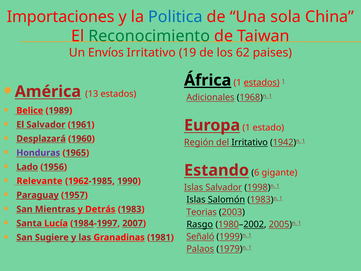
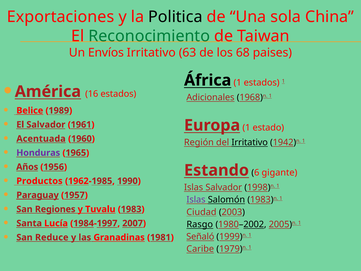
Importaciones: Importaciones -> Exportaciones (61, 17)
Politica colour: blue -> black (175, 17)
19: 19 -> 63 (188, 53)
62: 62 -> 68 (243, 53)
África underline: present -> none (208, 80)
estados underline: present -> none (262, 83)
13: 13 -> 16 (92, 94)
Desplazará: Desplazará -> Acentuada (41, 139)
Lado: Lado -> Años (27, 167)
Relevante: Relevante -> Productos (39, 181)
Islas colour: black -> purple (196, 200)
Mientras: Mientras -> Regiones (55, 209)
Detrás: Detrás -> Tuvalu (100, 209)
Teorias: Teorias -> Ciudad (201, 212)
Sugiere: Sugiere -> Reduce (52, 237)
Palaos: Palaos -> Caribe (200, 249)
